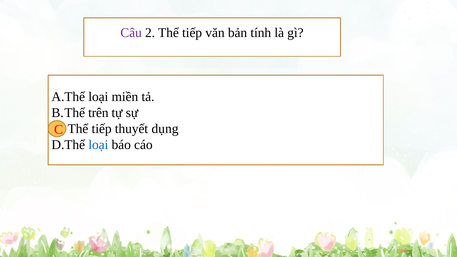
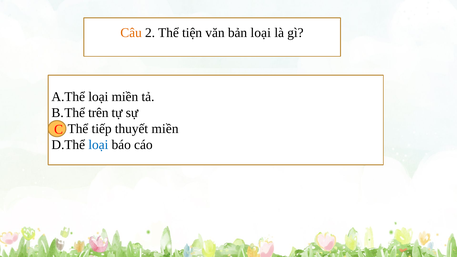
Câu colour: purple -> orange (131, 33)
2 Thể tiếp: tiếp -> tiện (192, 33)
bản tính: tính -> loại (261, 33)
thuyết dụng: dụng -> miền (165, 129)
